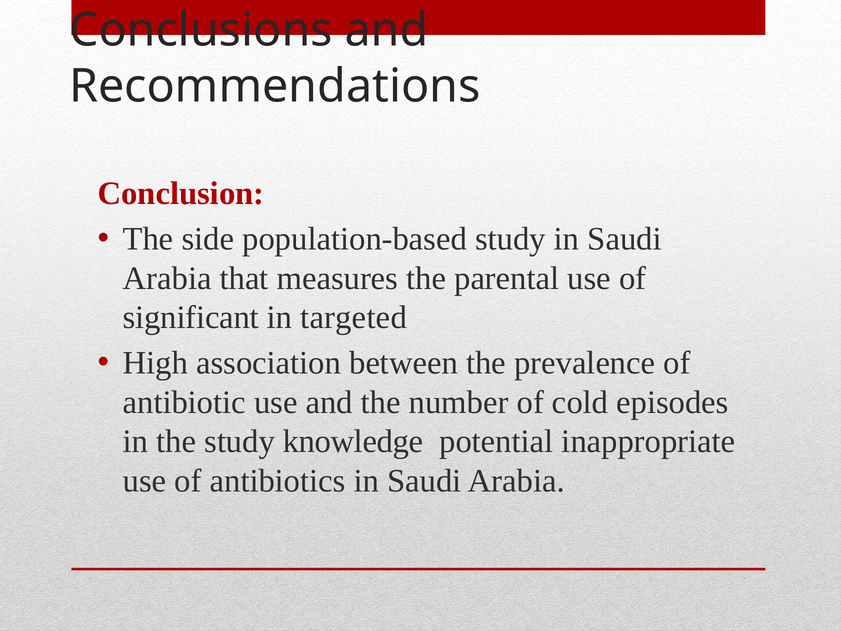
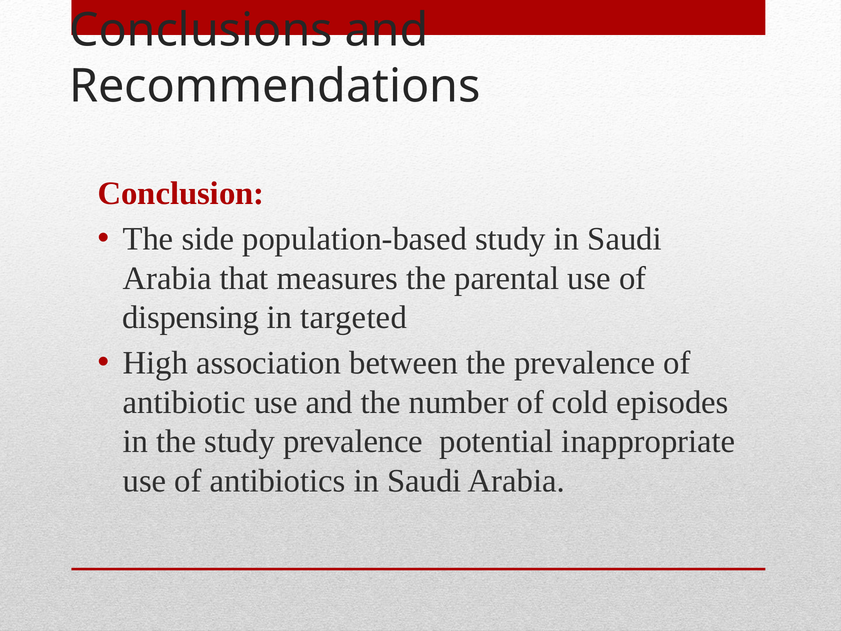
significant: significant -> dispensing (191, 317)
study knowledge: knowledge -> prevalence (353, 441)
